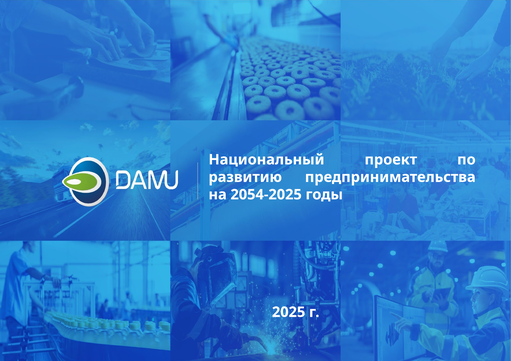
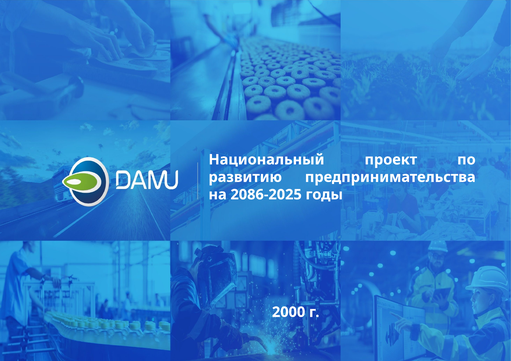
2054-2025: 2054-2025 -> 2086-2025 (266, 195)
2025: 2025 -> 2000 (289, 312)
